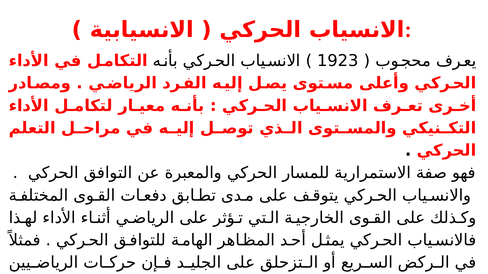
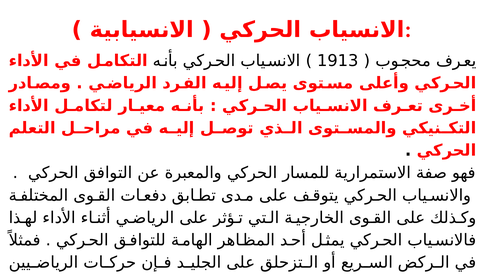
1923: 1923 -> 1913 (338, 61)
